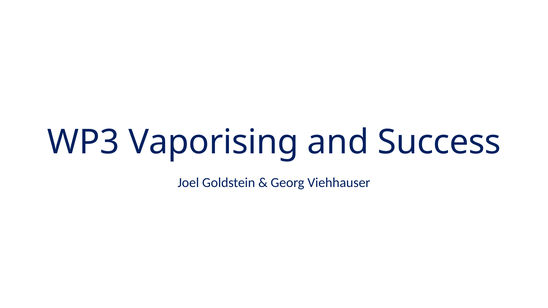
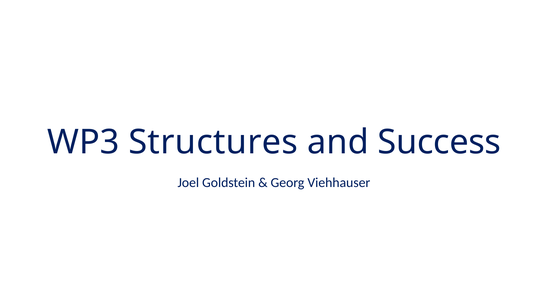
Vaporising: Vaporising -> Structures (213, 142)
